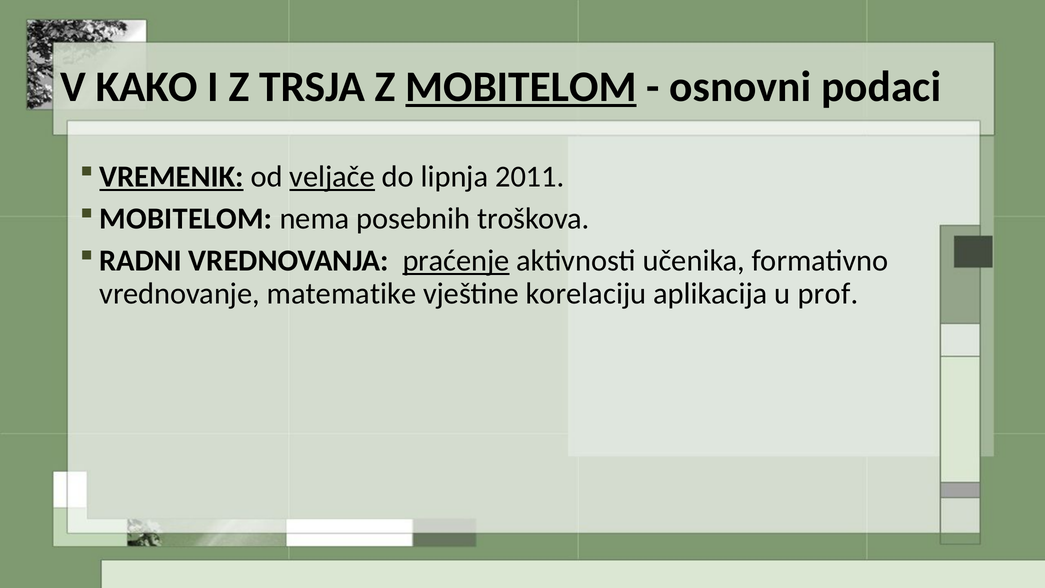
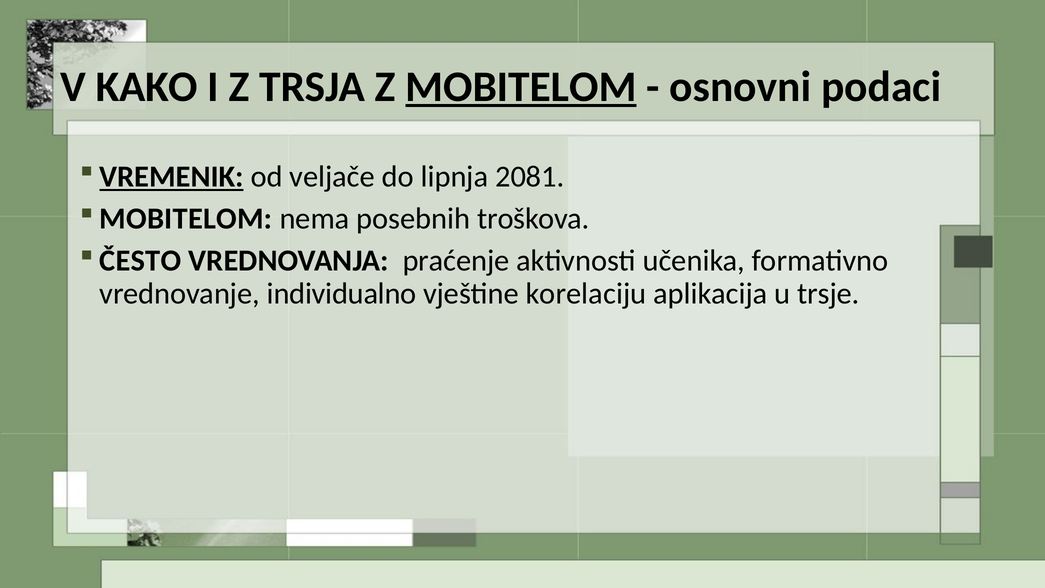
veljače underline: present -> none (332, 177)
2011: 2011 -> 2081 (530, 177)
RADNI: RADNI -> ČESTO (140, 261)
praćenje underline: present -> none (456, 261)
matematike: matematike -> individualno (342, 294)
prof: prof -> trsje (828, 294)
